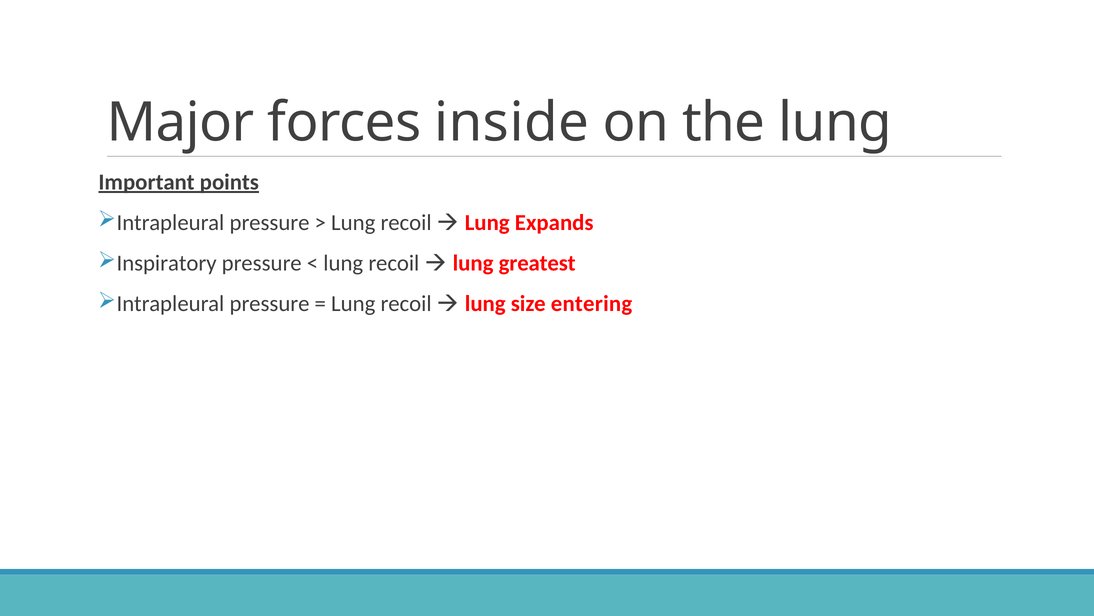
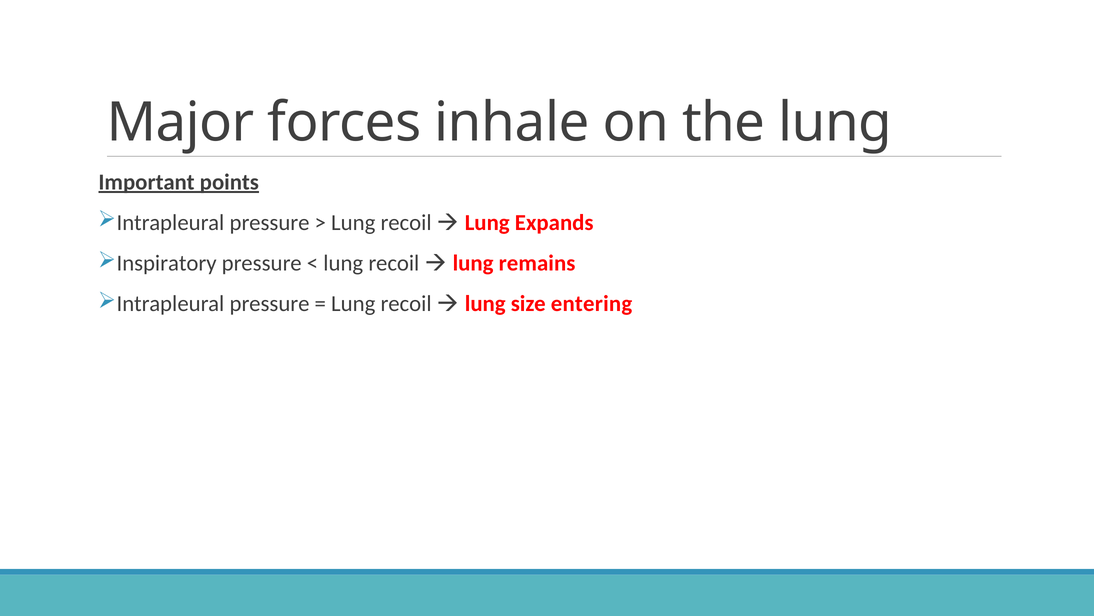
inside: inside -> inhale (512, 123)
greatest: greatest -> remains (537, 263)
